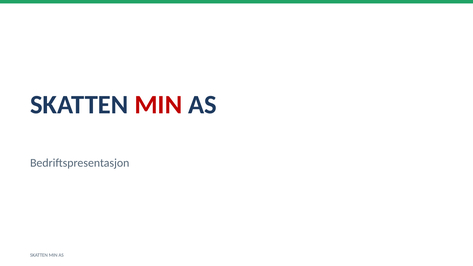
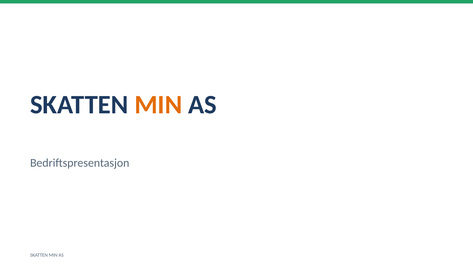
MIN colour: red -> orange (158, 105)
